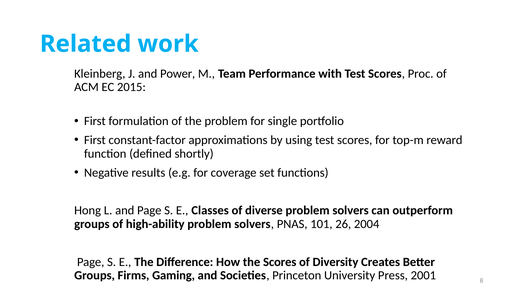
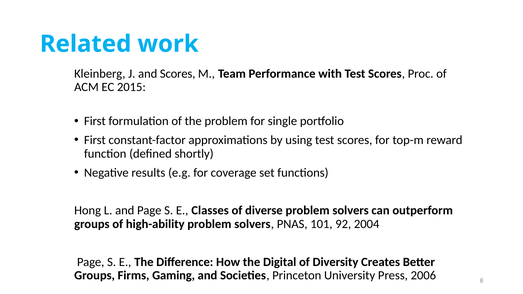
and Power: Power -> Scores (178, 74)
26: 26 -> 92 (343, 224)
the Scores: Scores -> Digital (280, 262)
2001: 2001 -> 2006 (423, 276)
